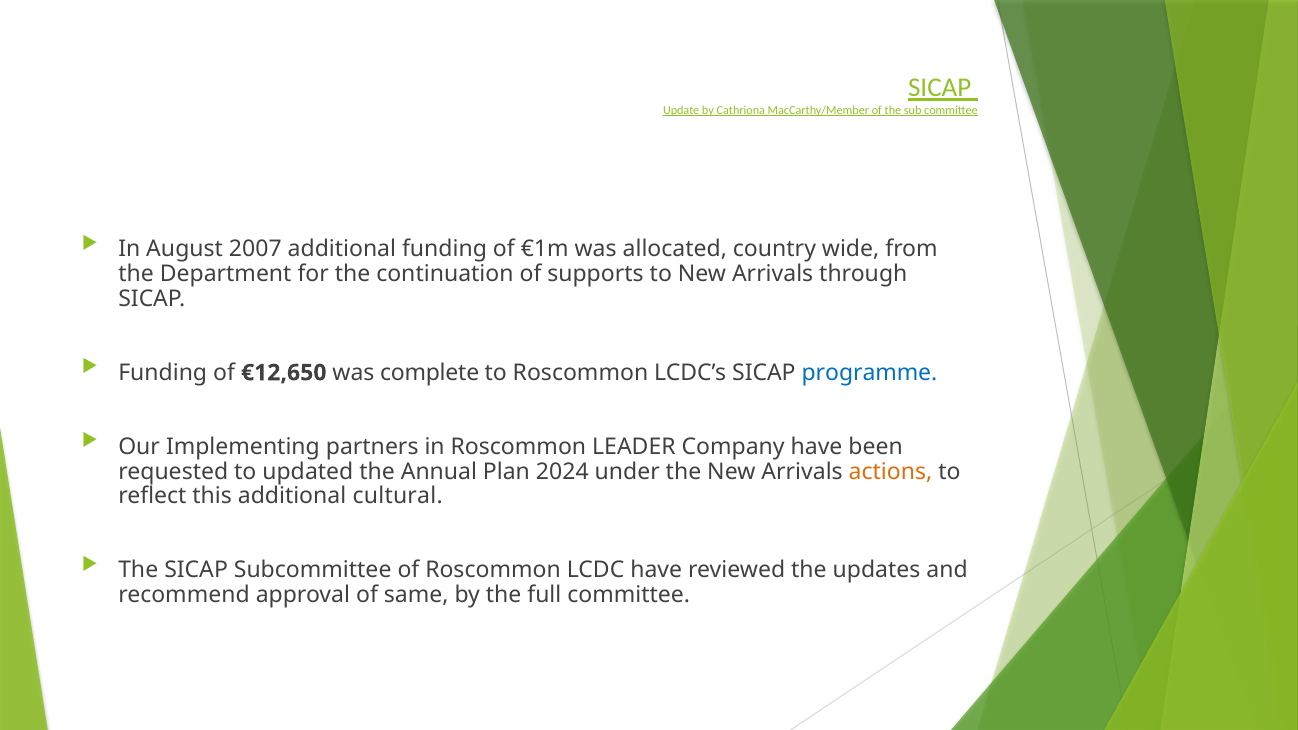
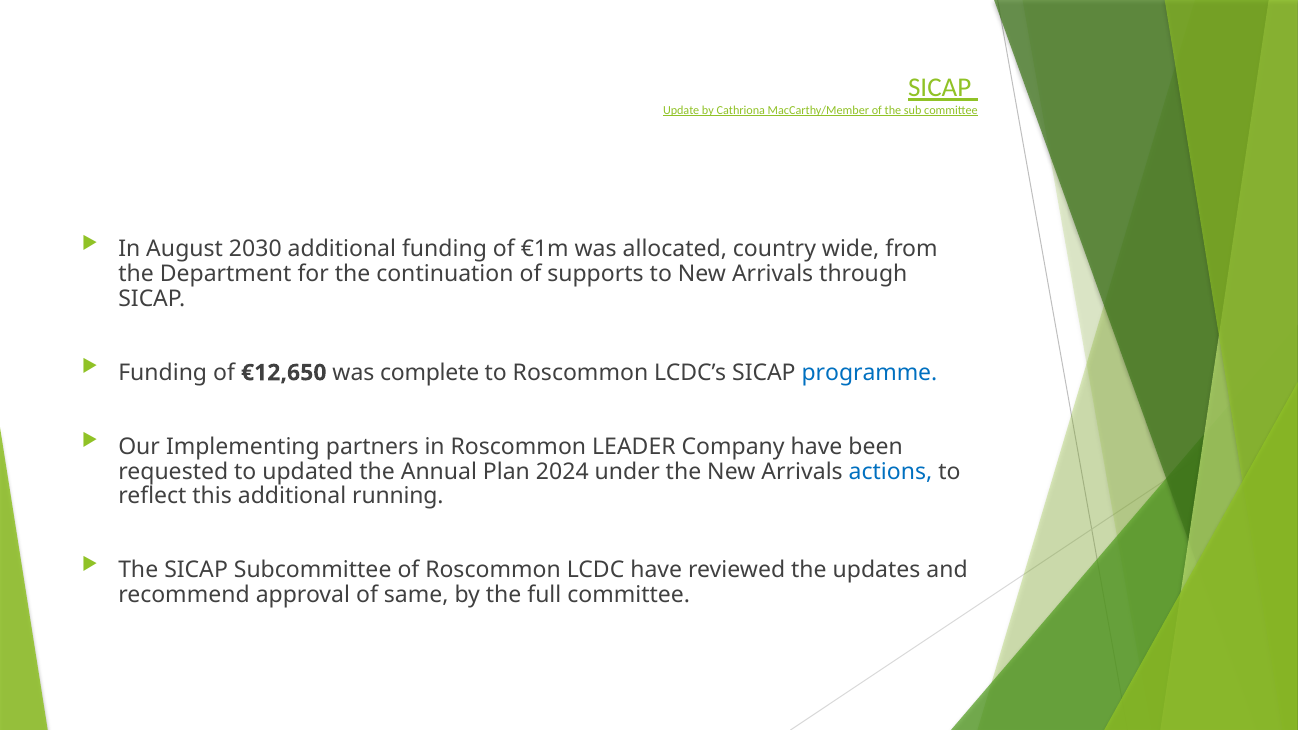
2007: 2007 -> 2030 (255, 249)
actions colour: orange -> blue (890, 472)
cultural: cultural -> running (398, 496)
